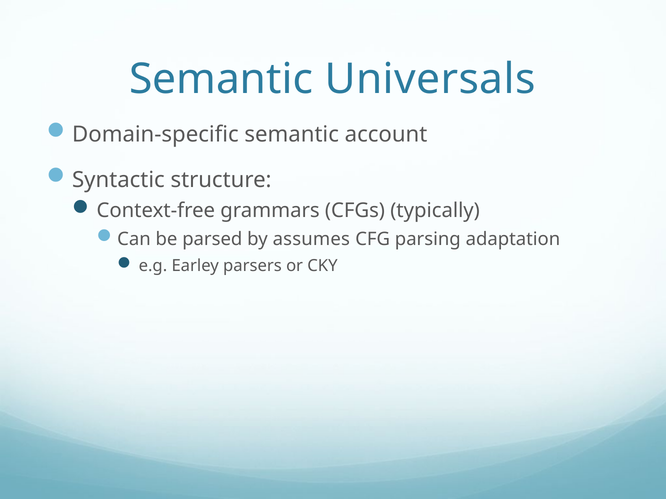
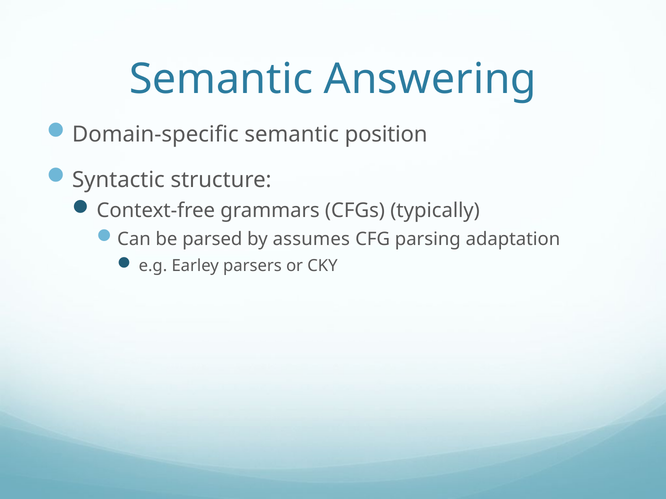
Universals: Universals -> Answering (430, 79)
account: account -> position (386, 135)
